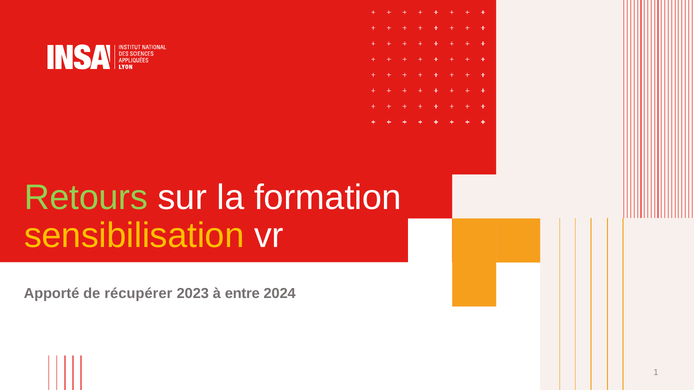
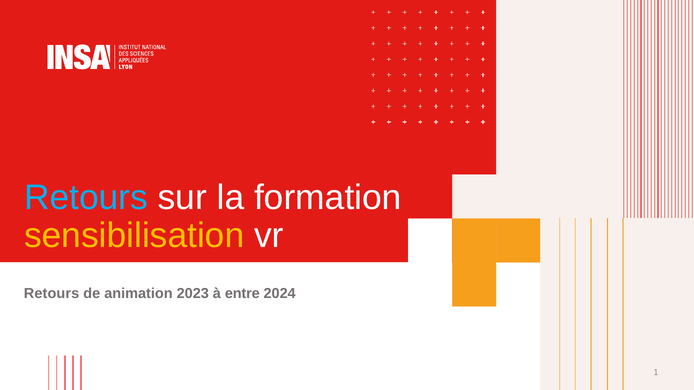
Retours colour: light green -> light blue (86, 198)
Apporté: Apporté -> Retours (52, 294)
récupérer: récupérer -> animation (138, 294)
